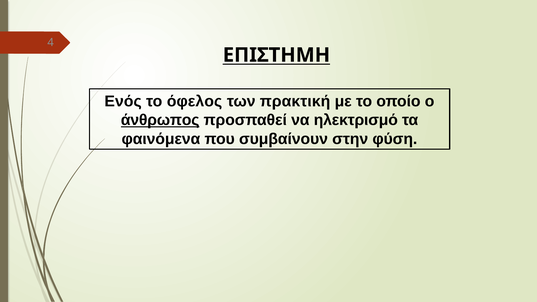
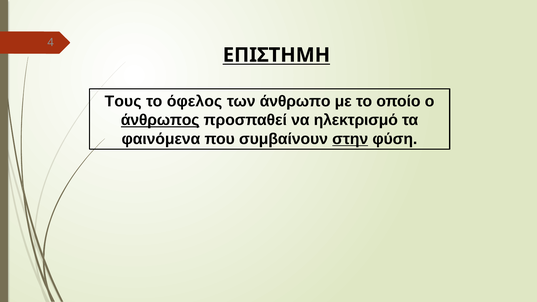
Ενός: Ενός -> Τους (123, 101)
πρακτική: πρακτική -> άνθρωπο (295, 101)
στην underline: none -> present (350, 139)
